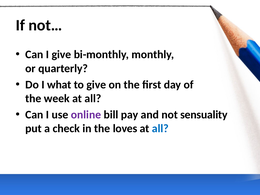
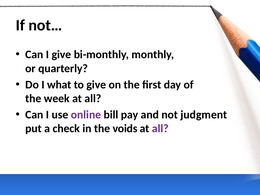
sensuality: sensuality -> judgment (204, 115)
loves: loves -> voids (125, 129)
all colour: blue -> purple (160, 129)
